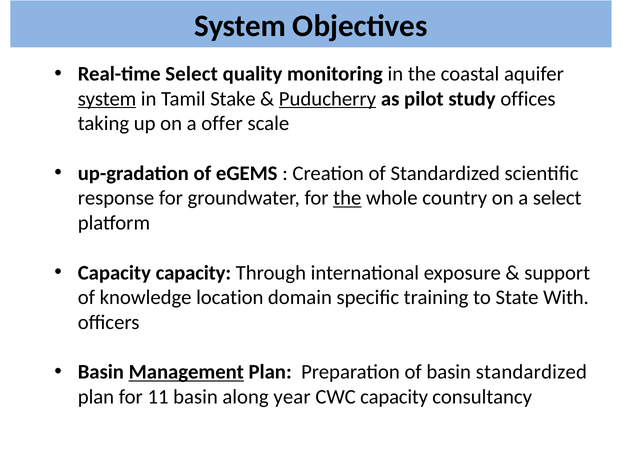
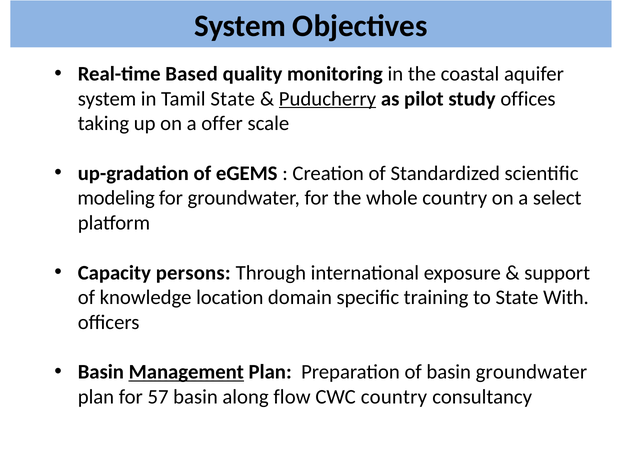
Real-time Select: Select -> Based (192, 74)
system underline: present -> none (107, 99)
Tamil Stake: Stake -> State (233, 99)
response: response -> modeling (116, 198)
the underline: present -> none (347, 198)
Capacity capacity: capacity -> persons (193, 273)
basin standardized: standardized -> groundwater (531, 373)
11: 11 -> 57 (158, 397)
year: year -> flow (292, 397)
CWC capacity: capacity -> country (394, 397)
